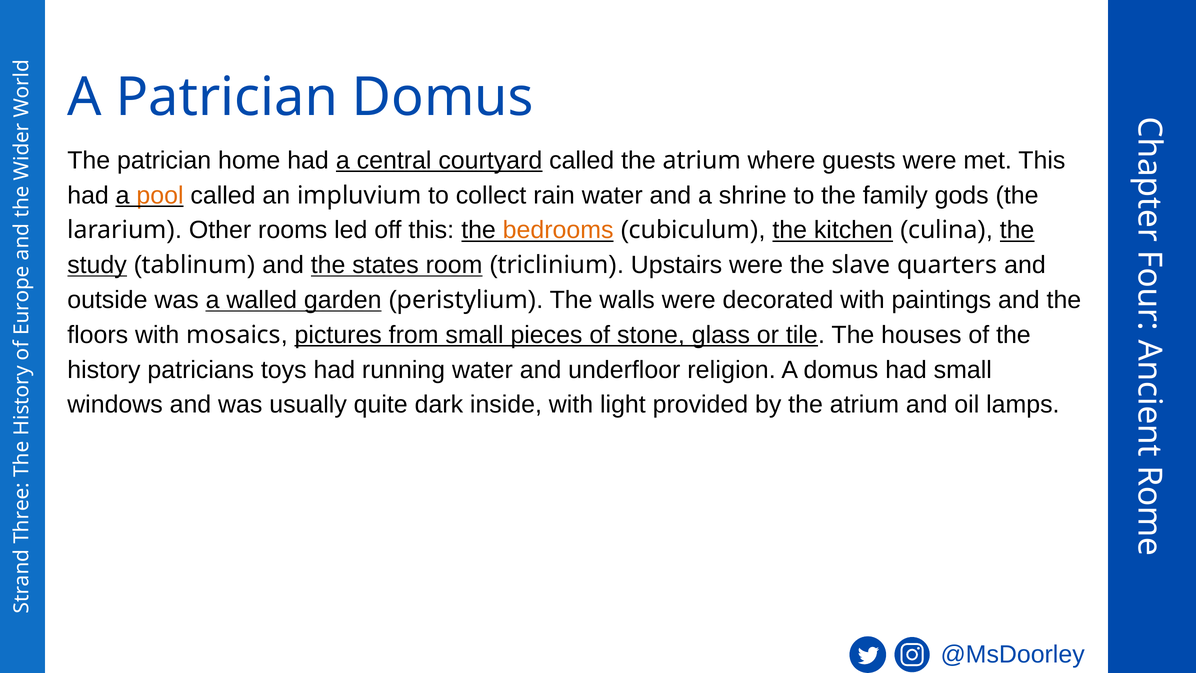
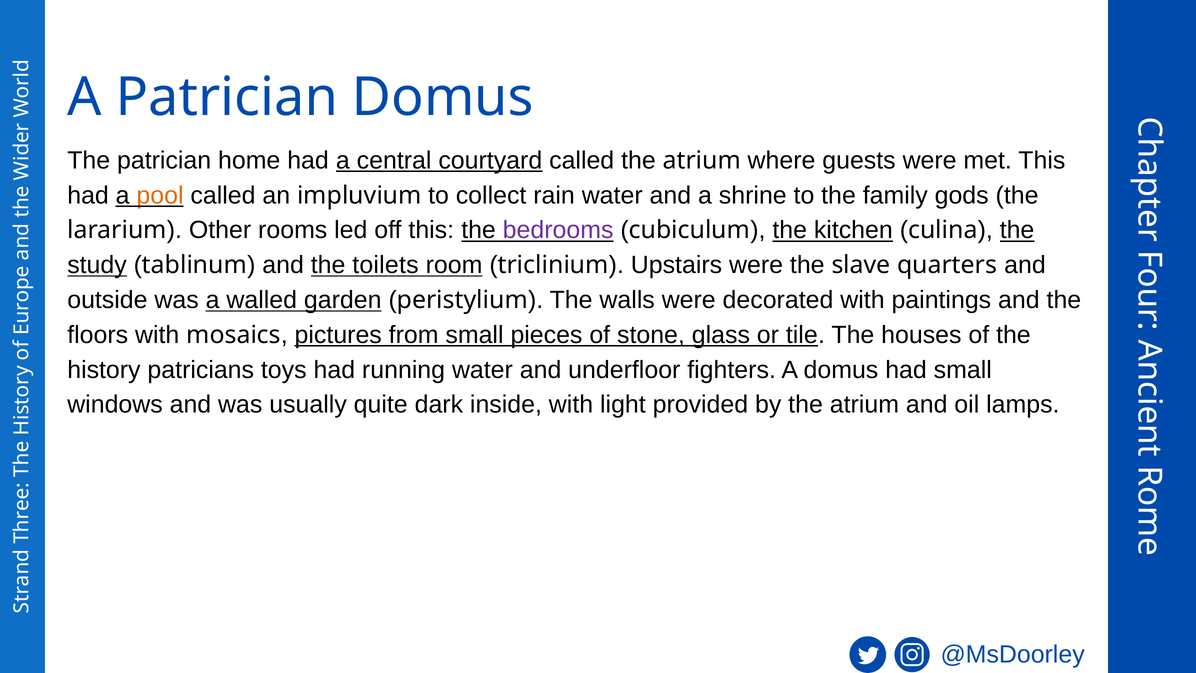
bedrooms colour: orange -> purple (558, 230)
states: states -> toilets (385, 265)
religion: religion -> fighters (732, 370)
